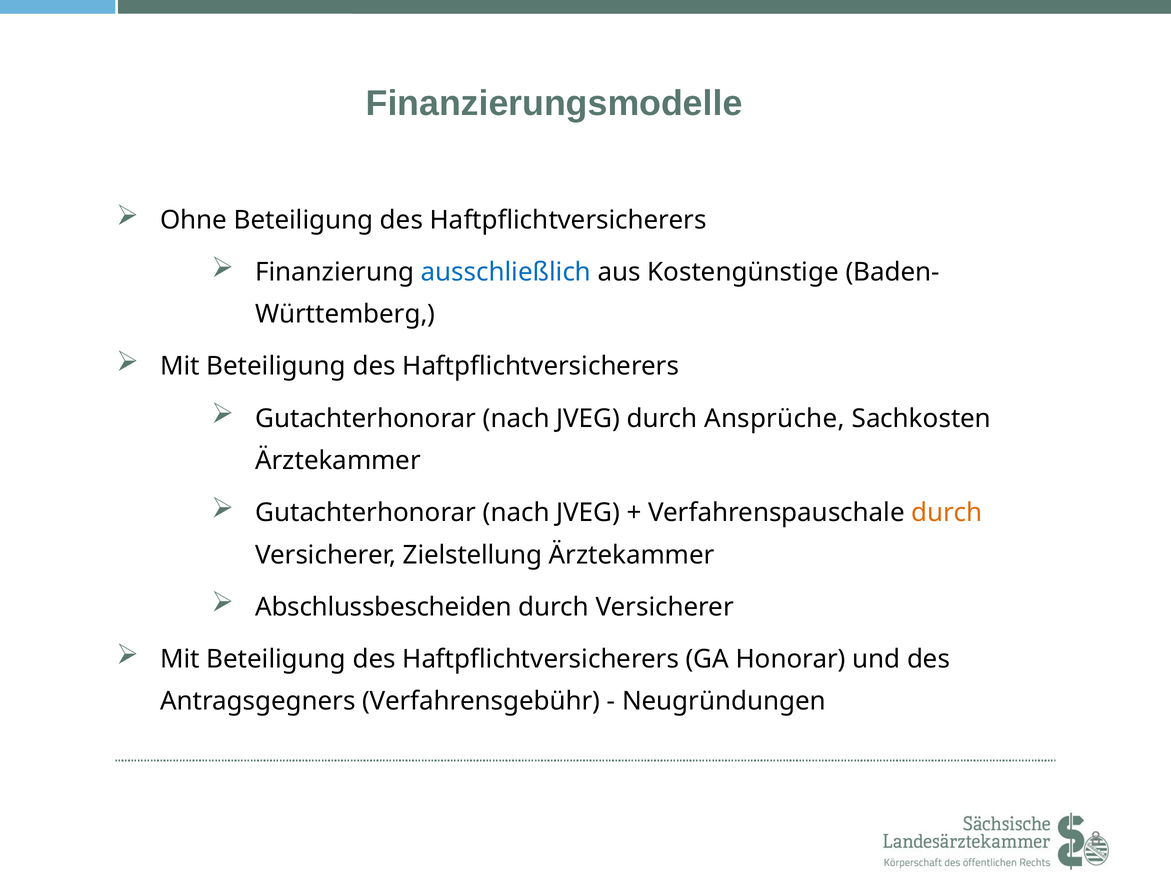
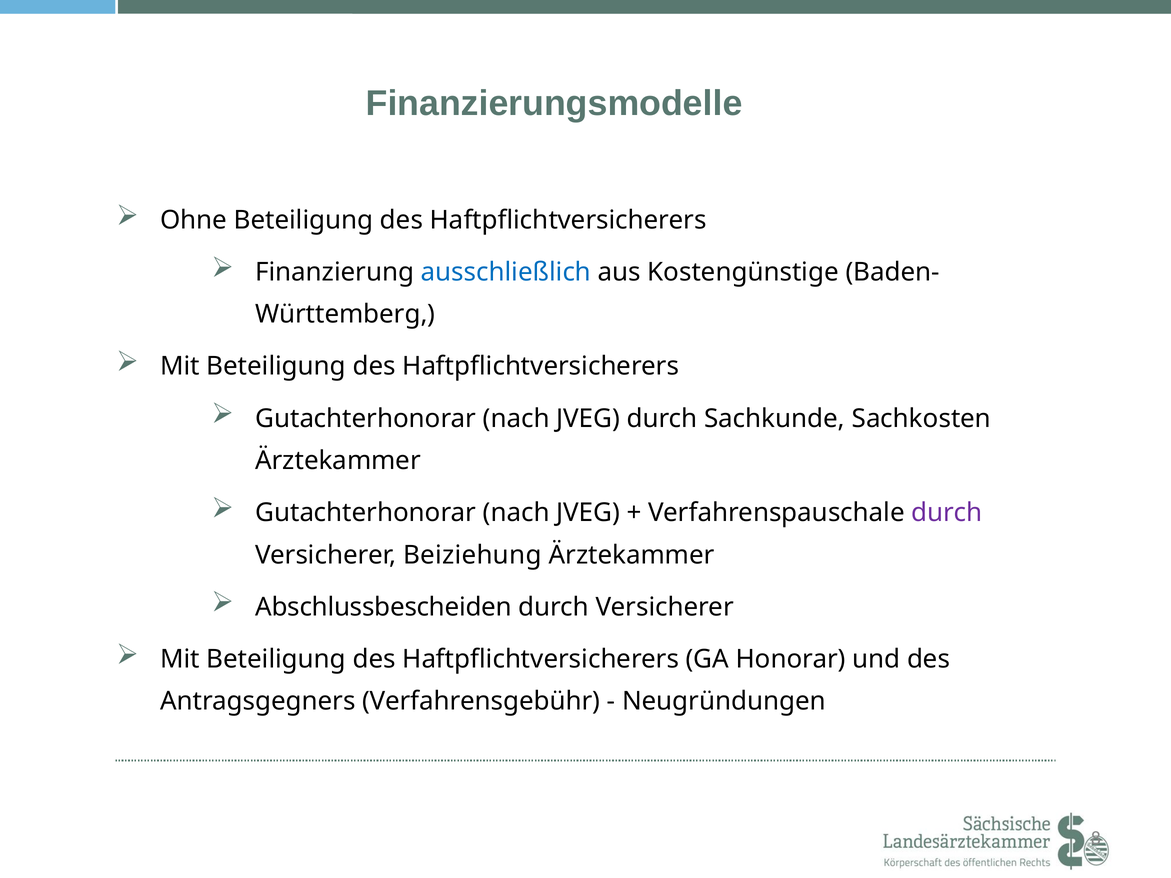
Ansprüche: Ansprüche -> Sachkunde (775, 419)
durch colour: orange -> purple (947, 513)
Zielstellung: Zielstellung -> Beiziehung (472, 555)
